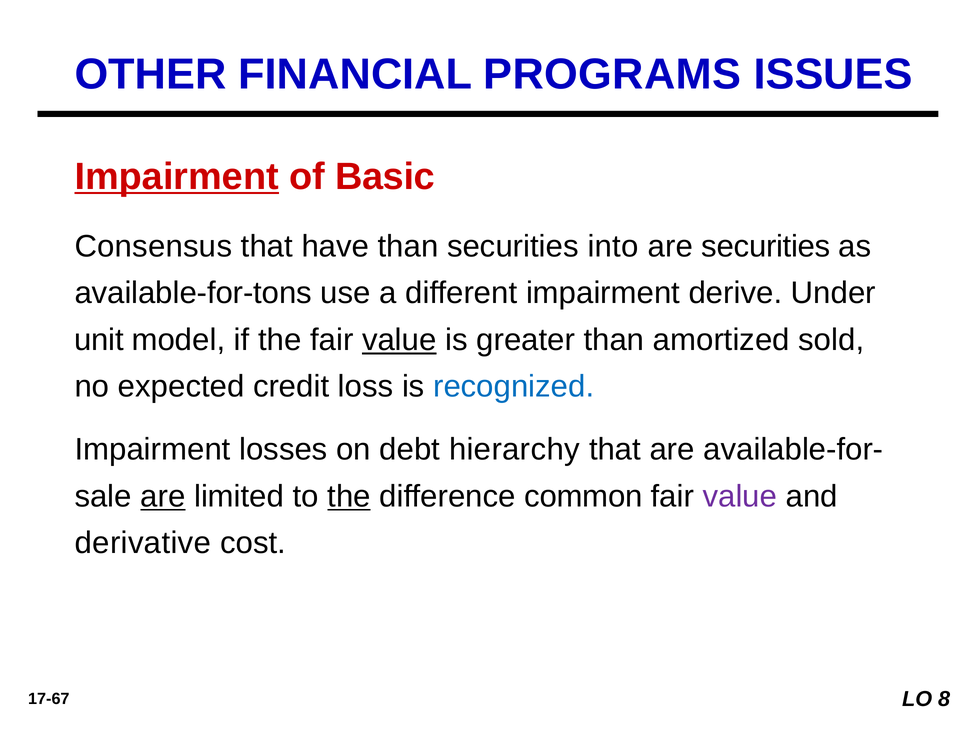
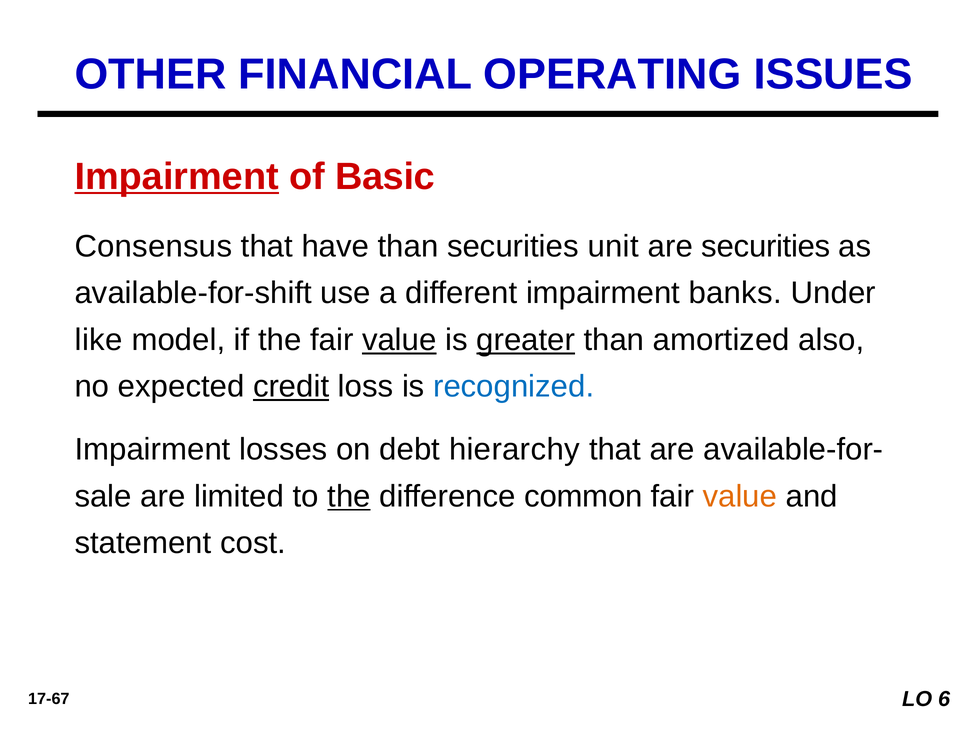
PROGRAMS: PROGRAMS -> OPERATING (612, 75)
into: into -> unit (613, 246)
available-for-tons: available-for-tons -> available-for-shift (193, 293)
derive: derive -> banks (735, 293)
unit: unit -> like (99, 340)
greater underline: none -> present (526, 340)
sold: sold -> also (831, 340)
credit underline: none -> present (291, 387)
are underline: present -> none (163, 496)
value colour: purple -> orange (740, 496)
derivative: derivative -> statement (143, 543)
8: 8 -> 6 (944, 699)
